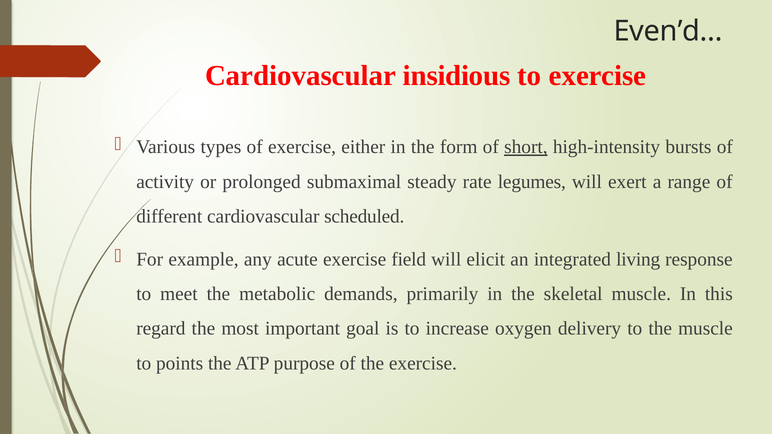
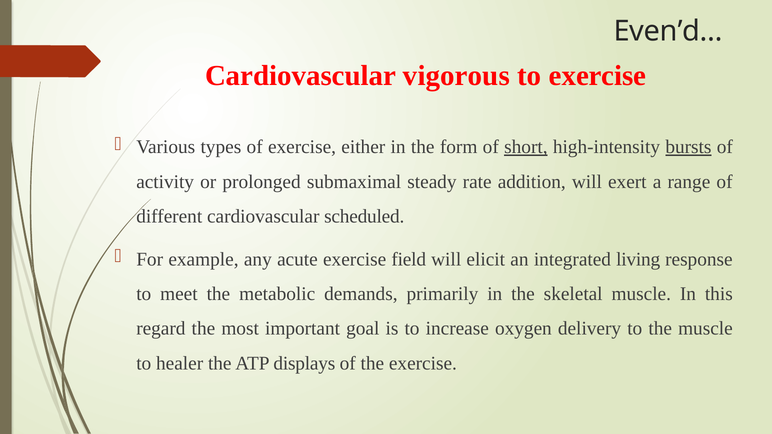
insidious: insidious -> vigorous (456, 76)
bursts underline: none -> present (688, 147)
legumes: legumes -> addition (532, 182)
points: points -> healer (180, 364)
purpose: purpose -> displays (304, 364)
